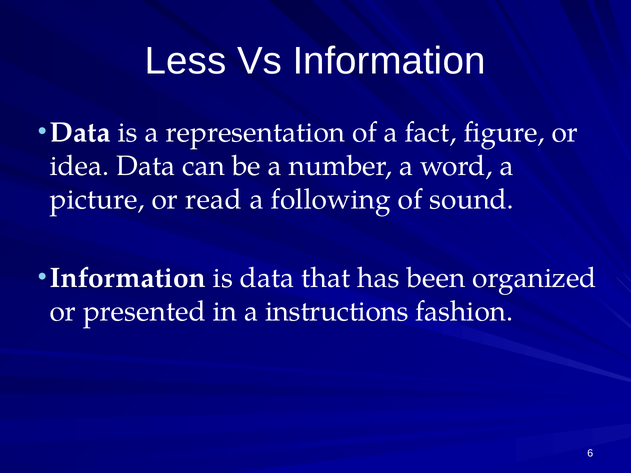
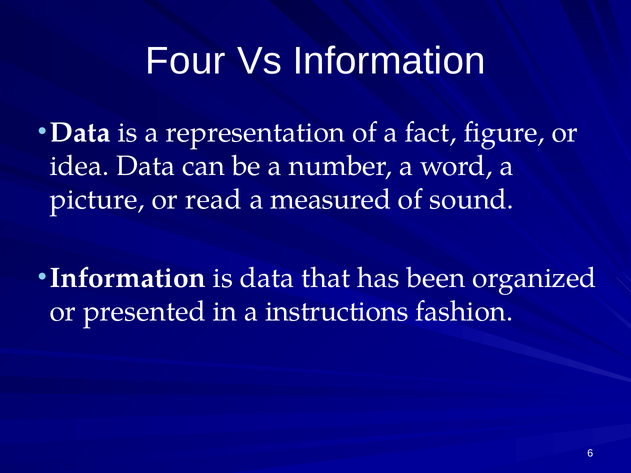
Less: Less -> Four (185, 61)
following: following -> measured (331, 200)
